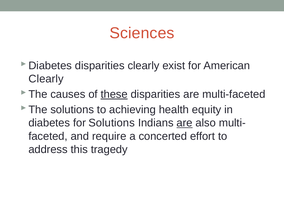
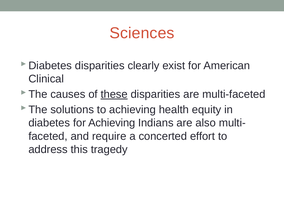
Clearly: Clearly -> Clinical (46, 79)
for Solutions: Solutions -> Achieving (112, 123)
are underline: present -> none (185, 123)
